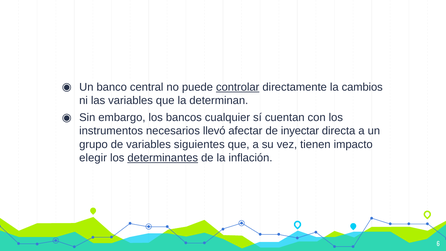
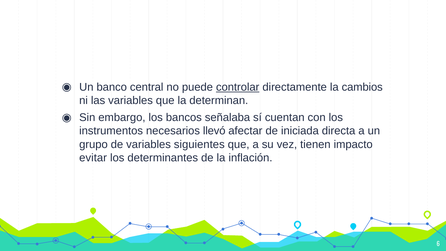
cualquier: cualquier -> señalaba (227, 118)
inyectar: inyectar -> iniciada (300, 131)
elegir: elegir -> evitar (93, 158)
determinantes underline: present -> none (163, 158)
